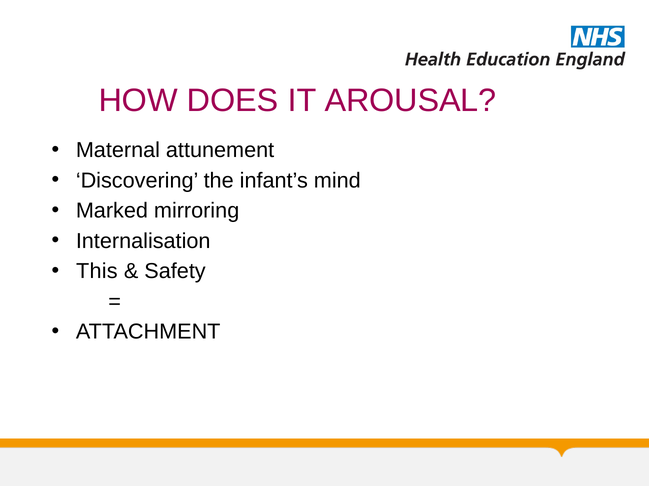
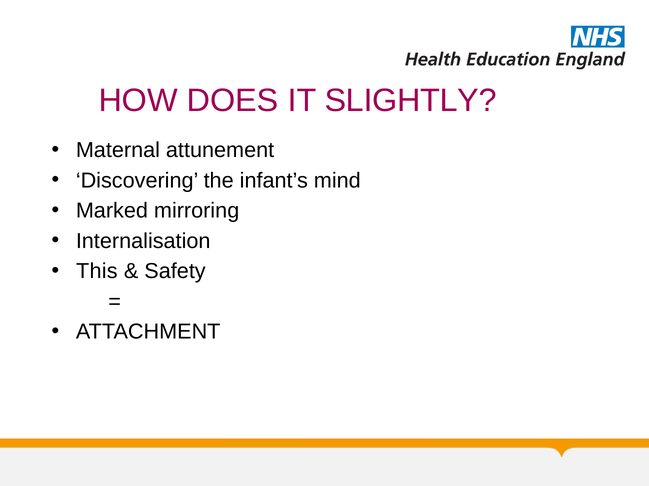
AROUSAL: AROUSAL -> SLIGHTLY (411, 101)
